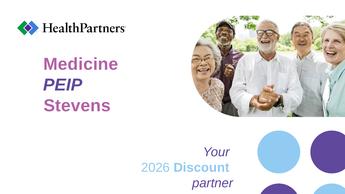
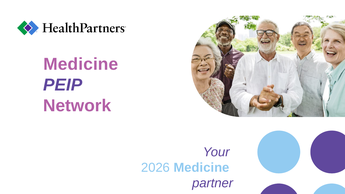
Stevens: Stevens -> Network (77, 106)
2026 Discount: Discount -> Medicine (201, 168)
